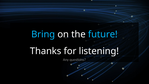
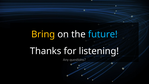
Bring colour: light blue -> yellow (43, 34)
